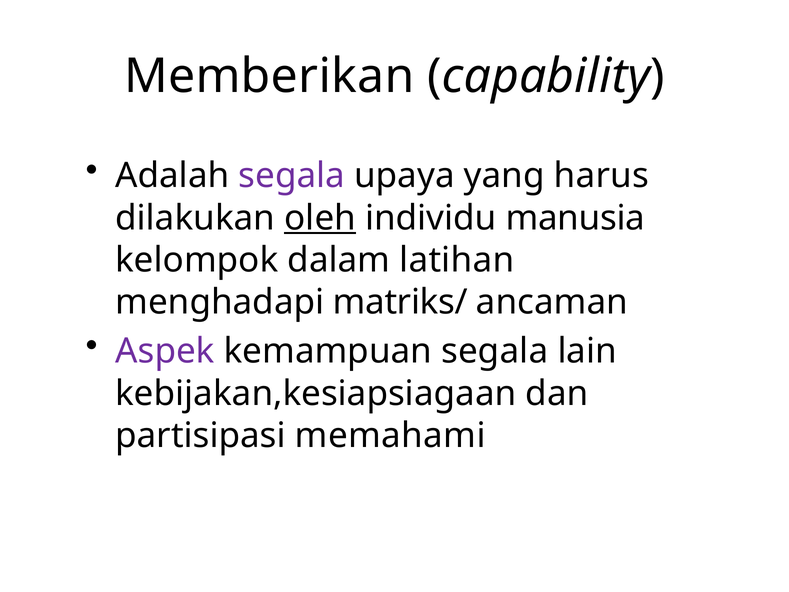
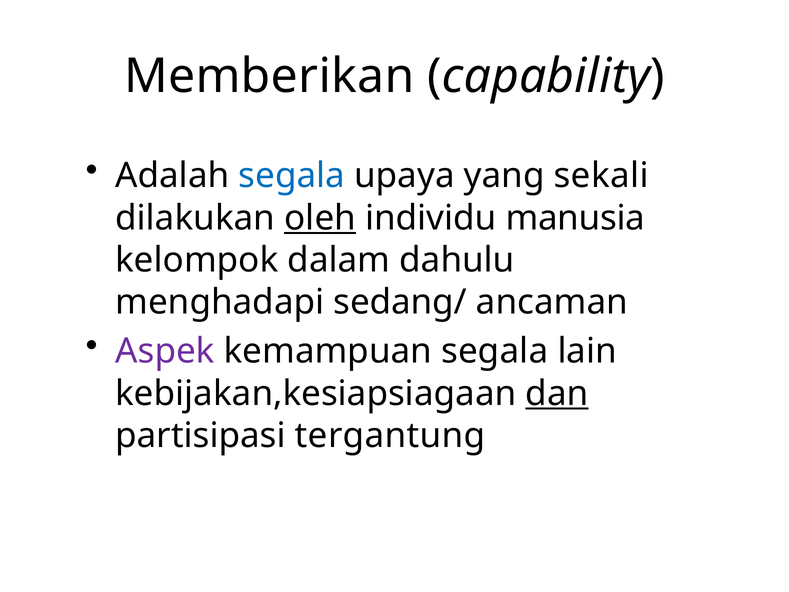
segala colour: purple -> blue (292, 176)
harus: harus -> sekali (601, 176)
latihan: latihan -> dahulu (457, 260)
matriks/: matriks/ -> sedang/ (400, 302)
dan underline: none -> present (557, 393)
memahami: memahami -> tergantung (390, 435)
